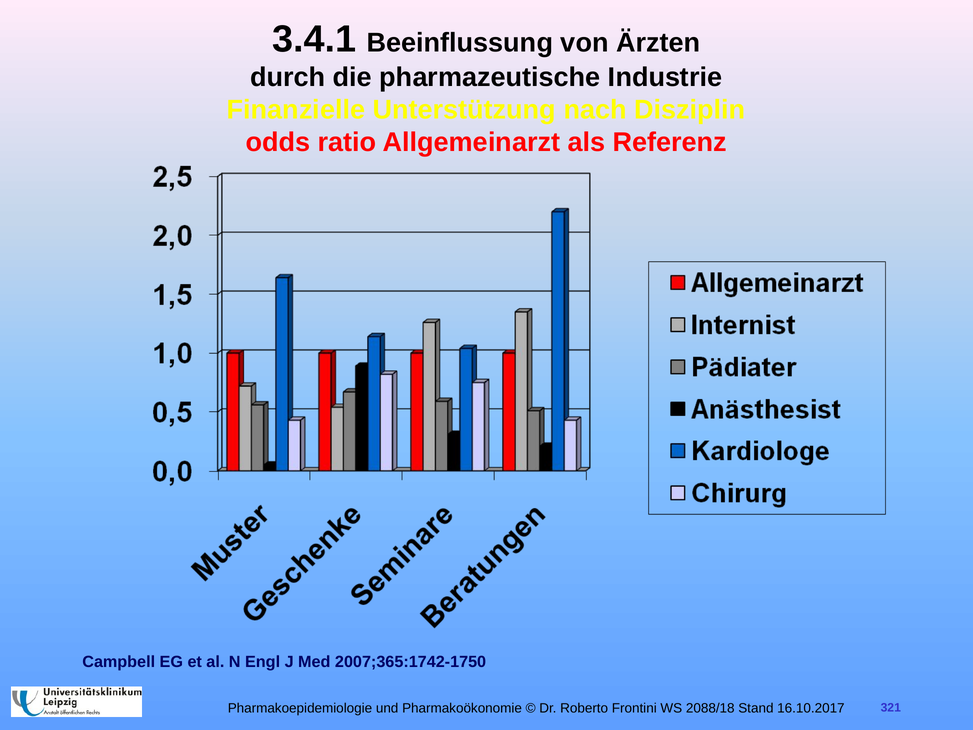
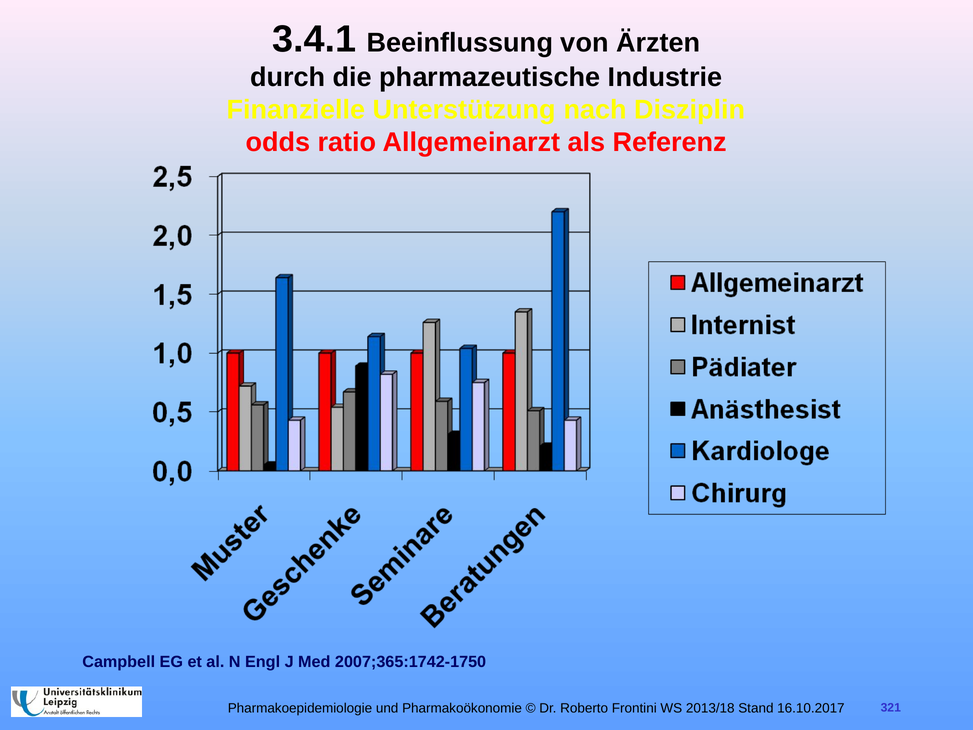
2088/18: 2088/18 -> 2013/18 (710, 708)
